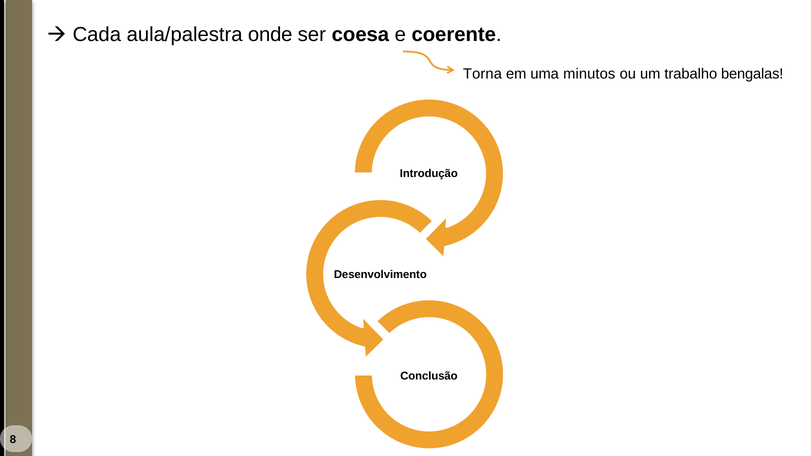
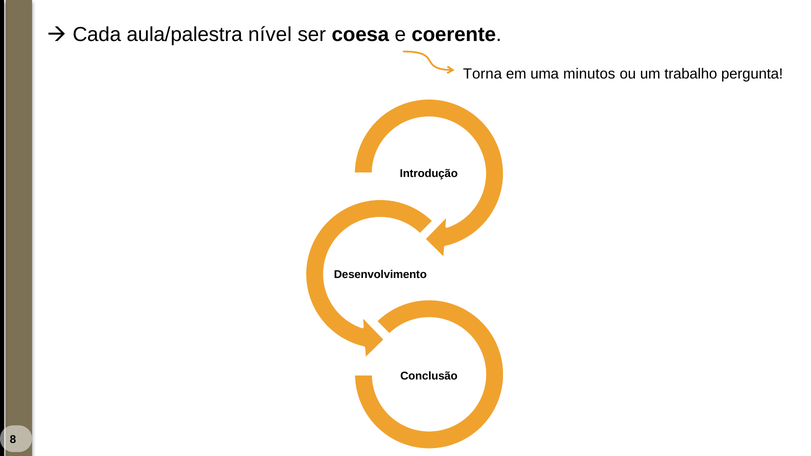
onde: onde -> nível (270, 34)
bengalas: bengalas -> pergunta (752, 74)
